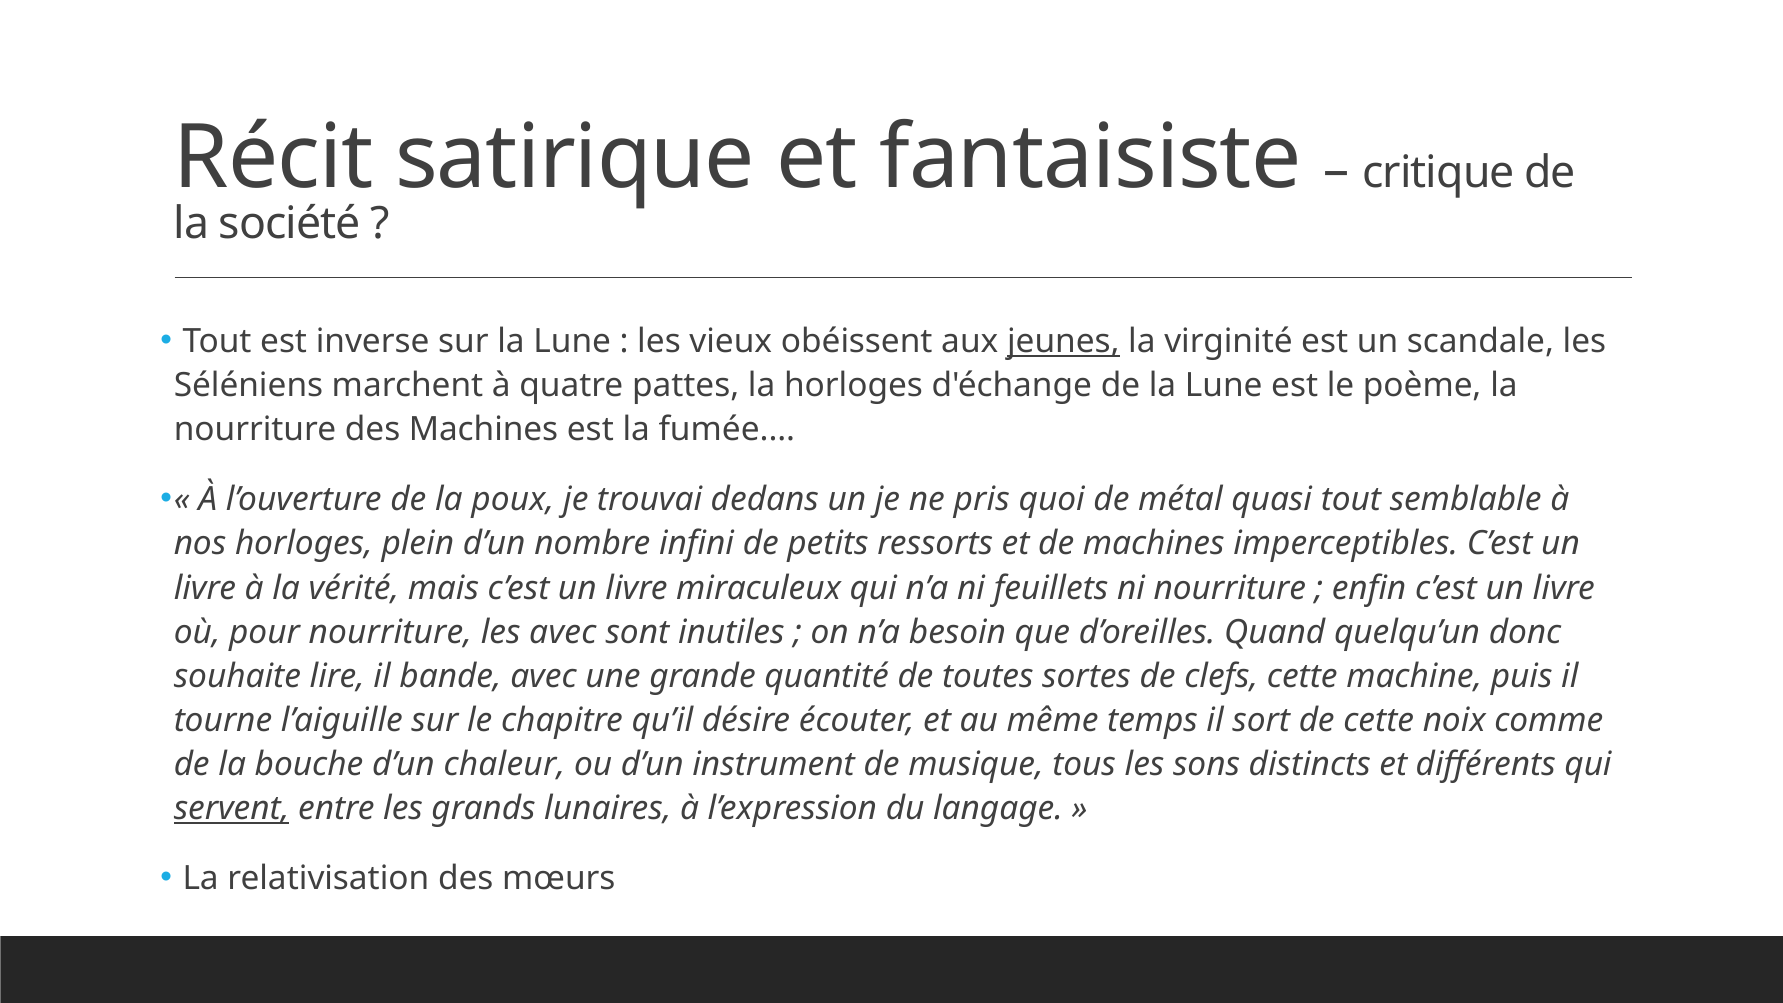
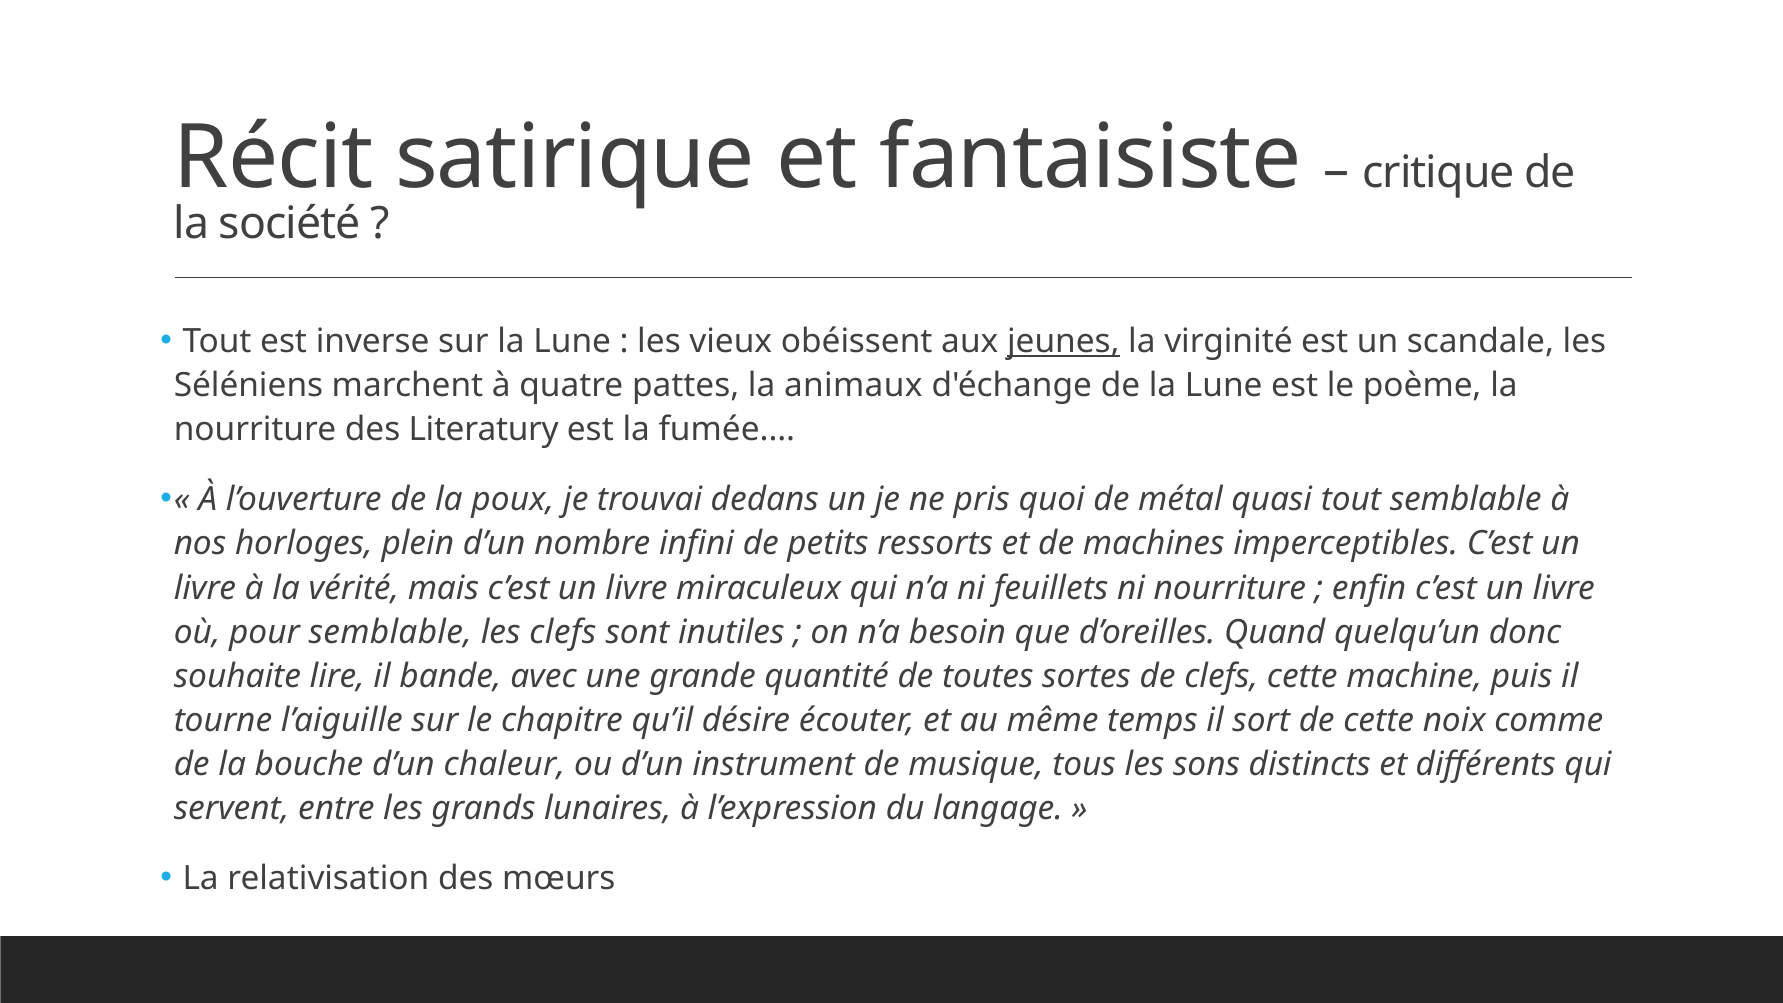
la horloges: horloges -> animaux (853, 386)
des Machines: Machines -> Literatury (484, 430)
pour nourriture: nourriture -> semblable (390, 632)
les avec: avec -> clefs (563, 632)
servent underline: present -> none (232, 809)
